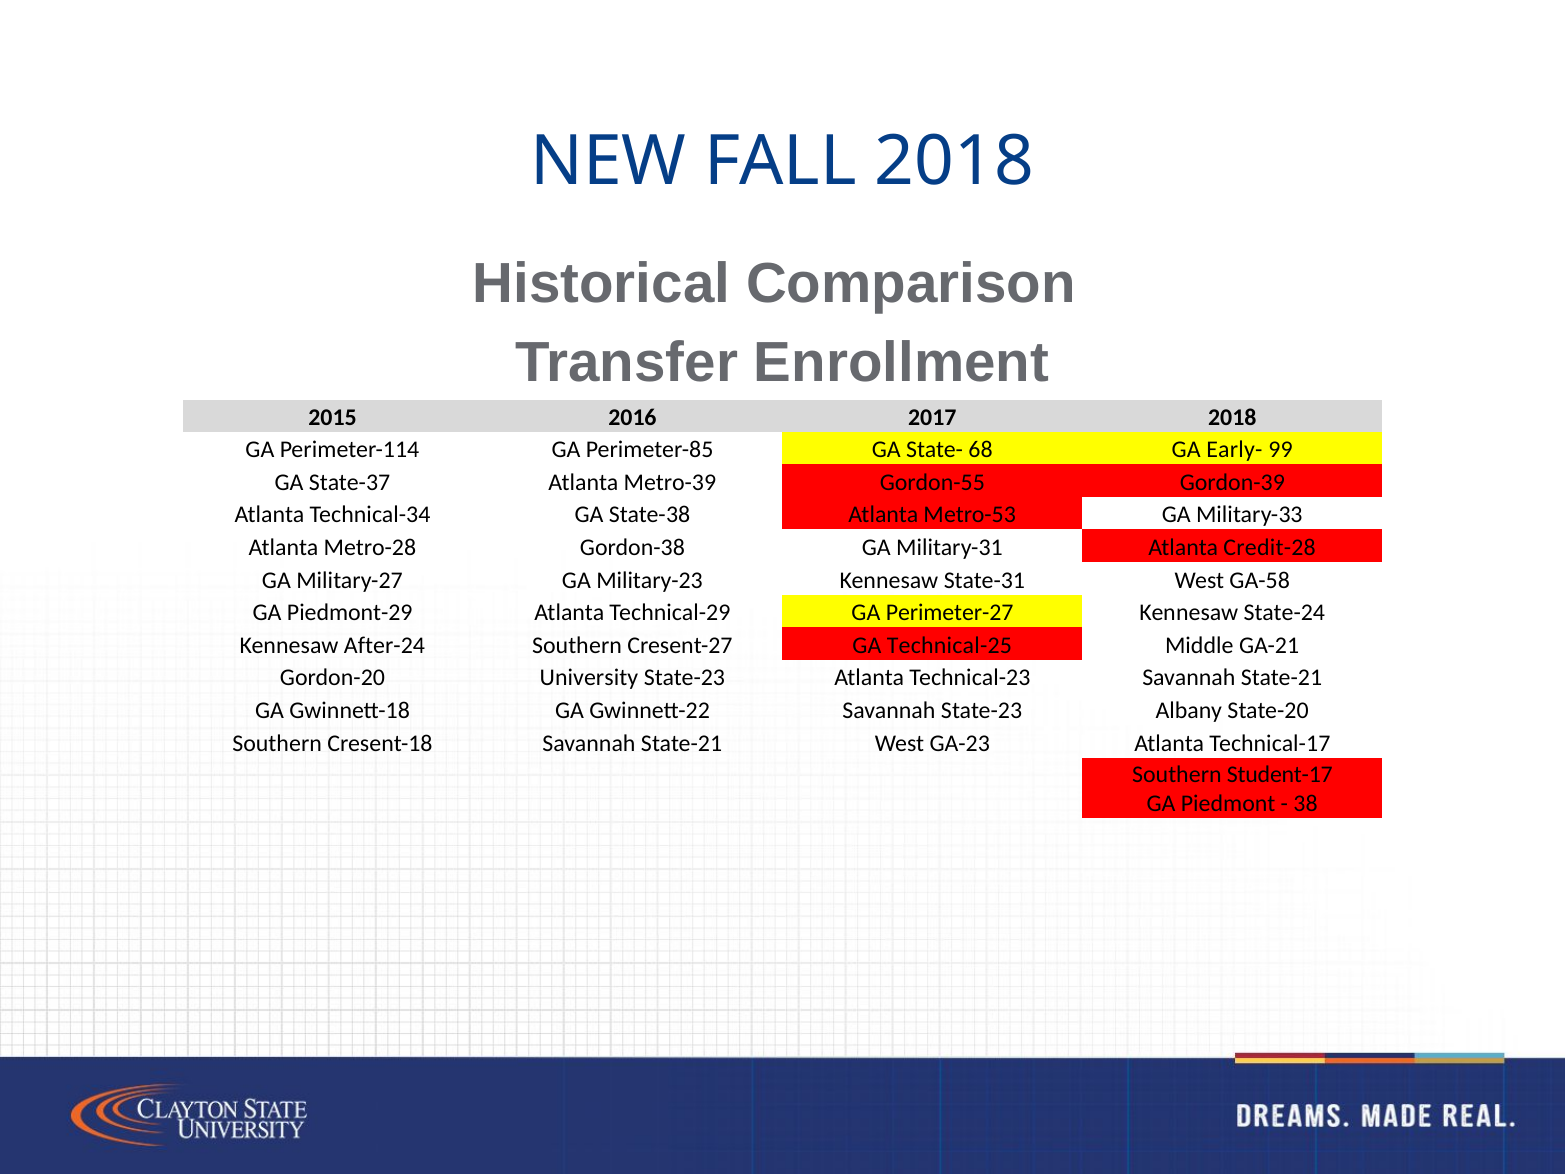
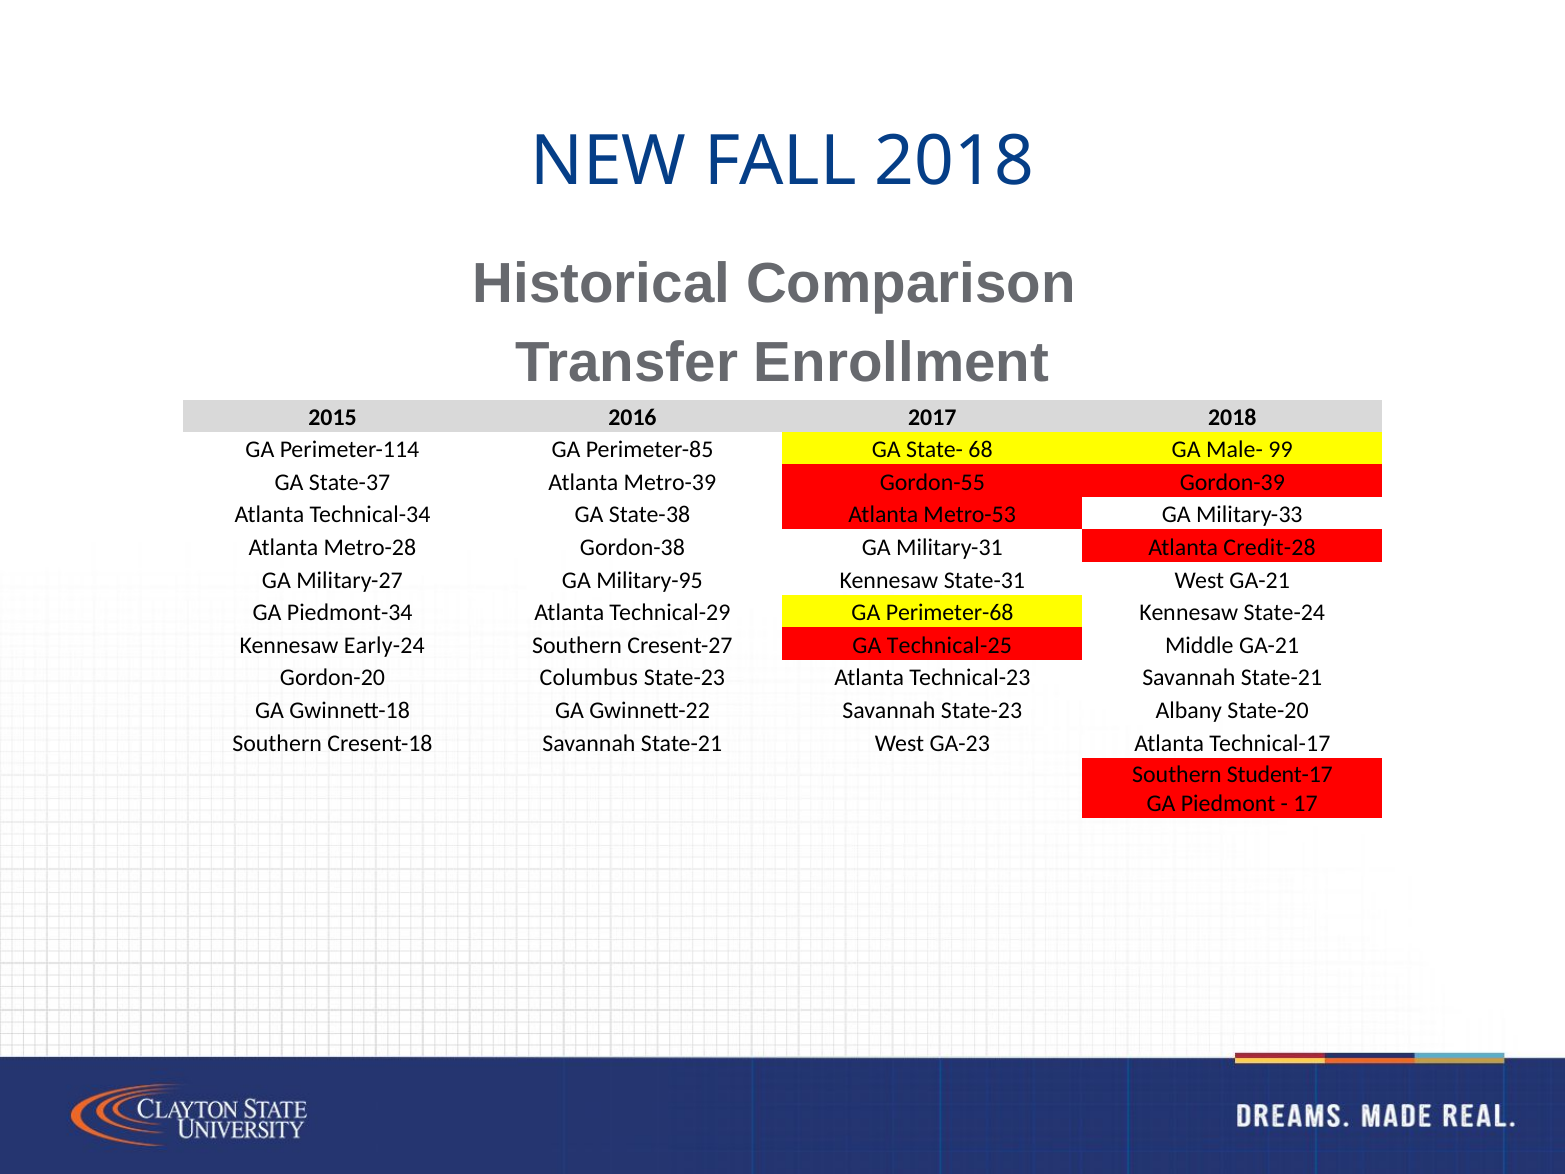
Early-: Early- -> Male- (1234, 450)
Military-23: Military-23 -> Military-95 (650, 580)
West GA-58: GA-58 -> GA-21 (1260, 580)
Piedmont-29: Piedmont-29 -> Piedmont-34 (350, 613)
Perimeter-27: Perimeter-27 -> Perimeter-68 (950, 613)
After-24: After-24 -> Early-24 (384, 645)
University: University -> Columbus (589, 678)
38: 38 -> 17 (1306, 804)
